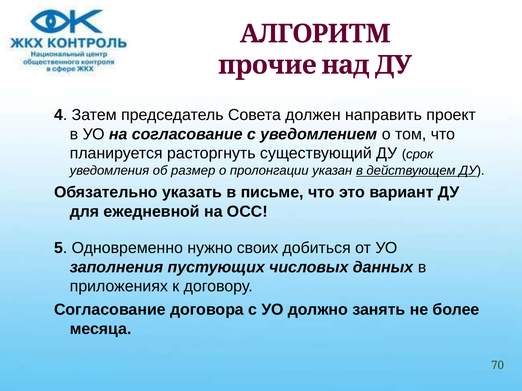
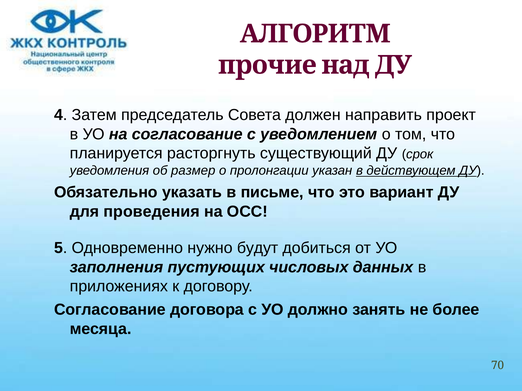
ежедневной: ежедневной -> проведения (152, 212)
своих: своих -> будут (258, 248)
